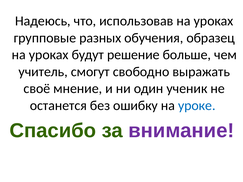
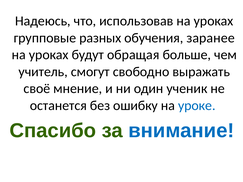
образец: образец -> заранее (211, 38)
решение: решение -> обращая (133, 55)
внимание colour: purple -> blue (181, 131)
